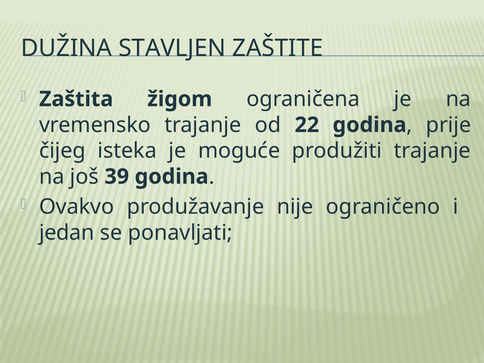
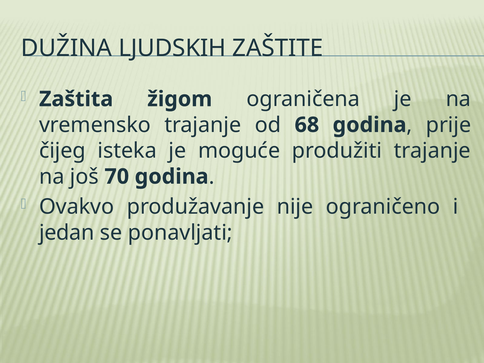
STAVLJEN: STAVLJEN -> LJUDSKIH (172, 48)
22: 22 -> 68 (307, 125)
39: 39 -> 70 (117, 177)
